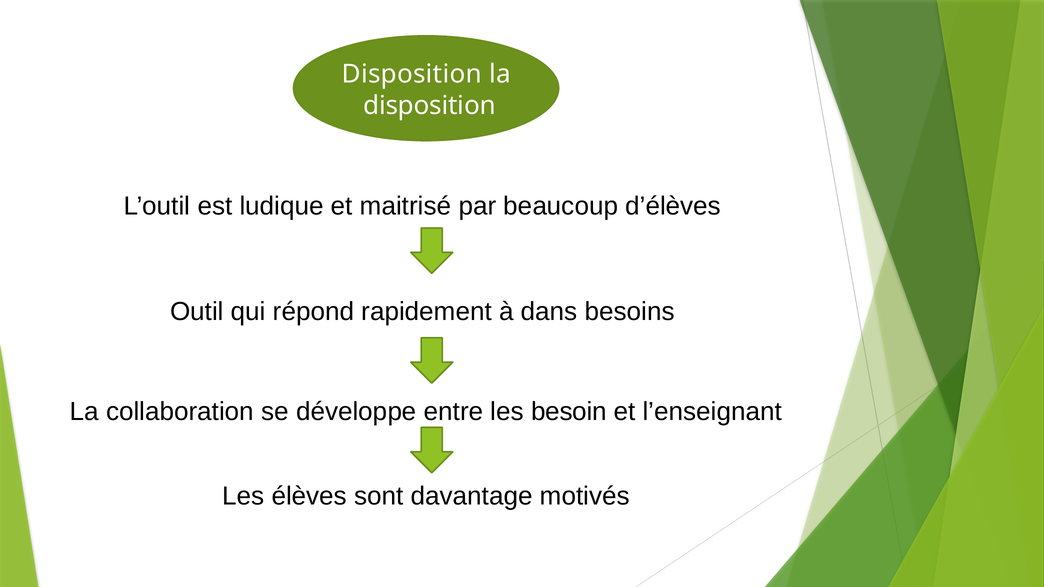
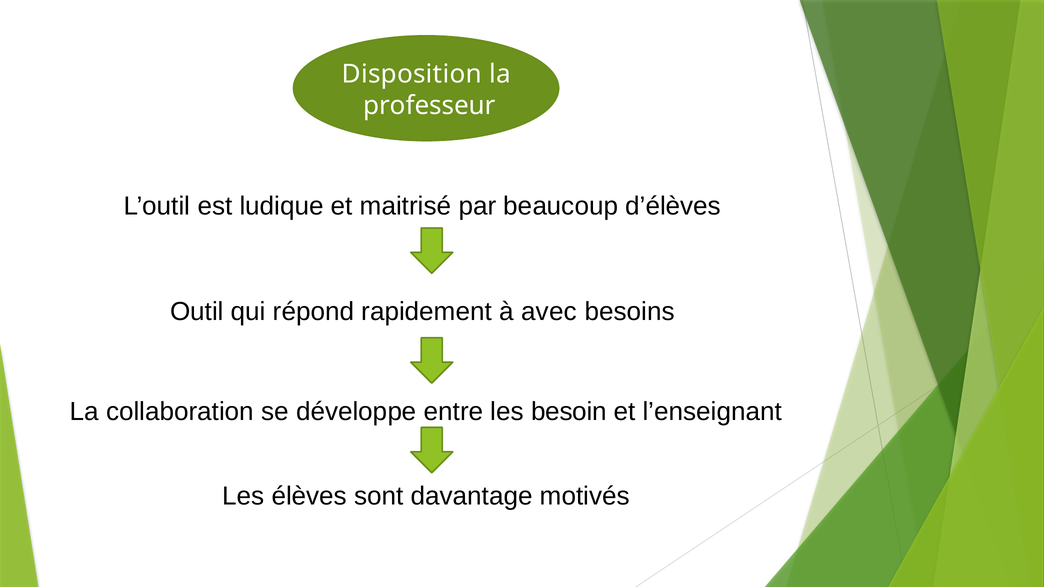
disposition: disposition -> professeur (429, 106)
dans: dans -> avec (549, 312)
